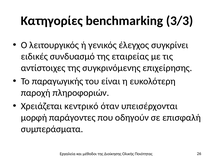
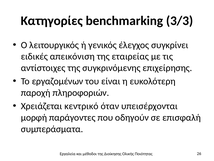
συνδυασμό: συνδυασμό -> απεικόνιση (72, 56)
παραγωγικής: παραγωγικής -> εργαζομένων (58, 81)
